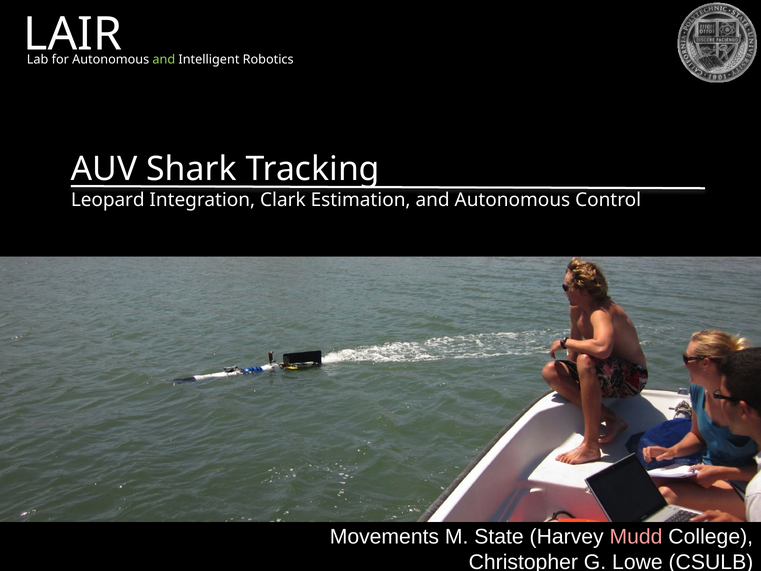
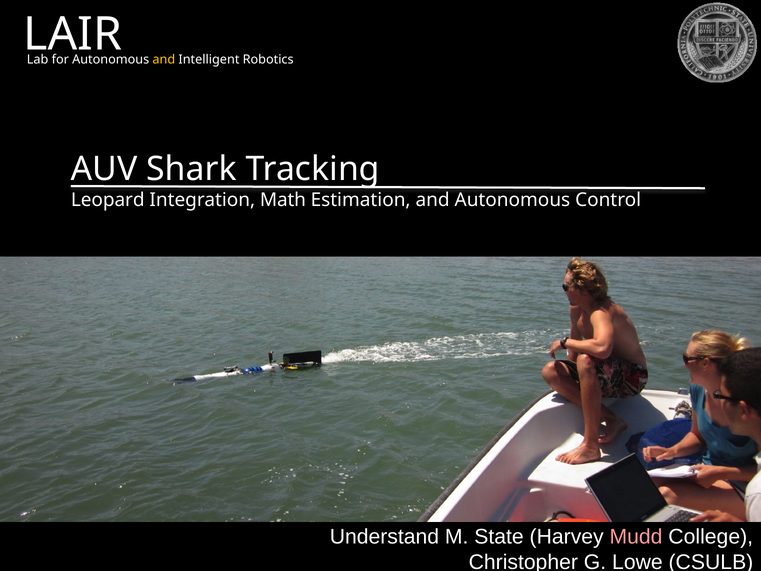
and colour: light green -> yellow (164, 59)
Clark: Clark -> Math (283, 200)
Movements: Movements -> Understand (384, 537)
